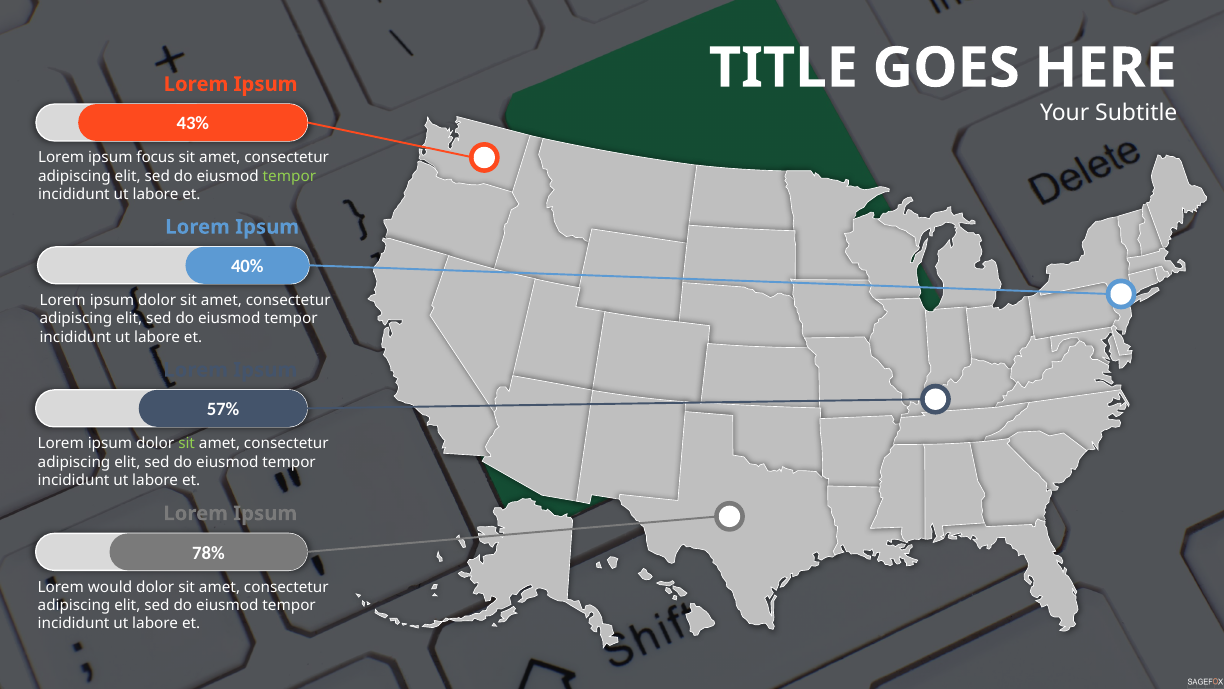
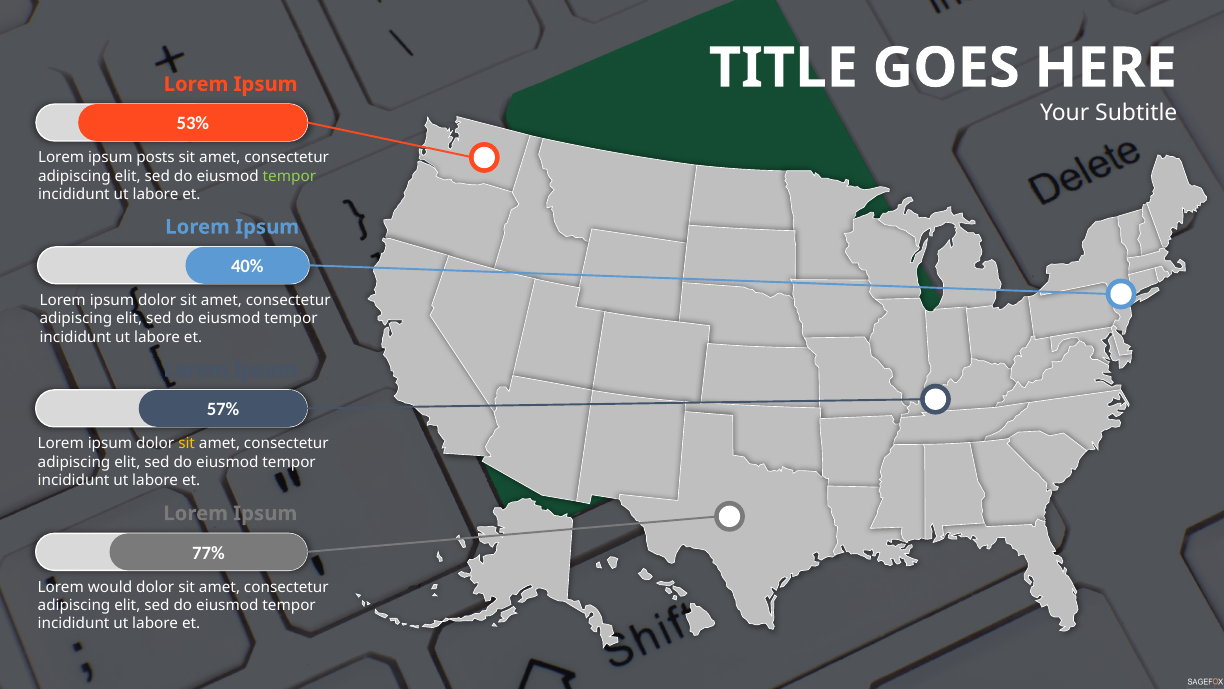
43%: 43% -> 53% (193, 124)
focus: focus -> posts (156, 158)
sit colour: light green -> yellow (187, 443)
78%: 78% -> 77% (208, 553)
